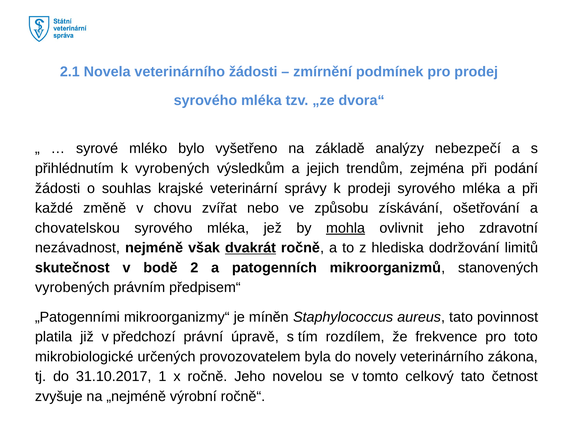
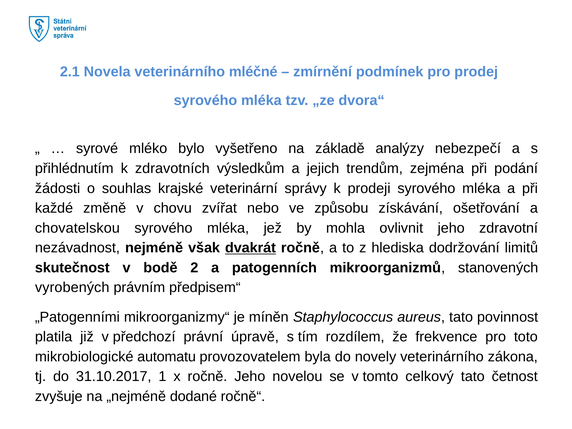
veterinárního žádosti: žádosti -> mléčné (253, 72)
k vyrobených: vyrobených -> zdravotních (172, 168)
mohla underline: present -> none (346, 228)
určených: určených -> automatu (167, 357)
výrobní: výrobní -> dodané (193, 396)
